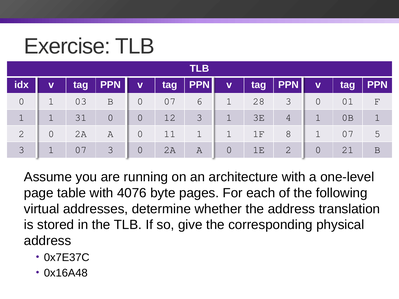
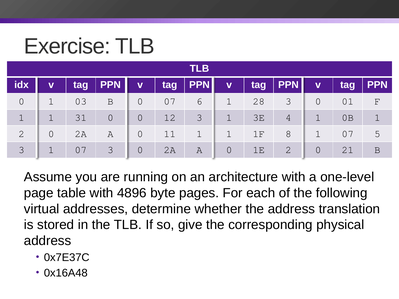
4076: 4076 -> 4896 (132, 193)
